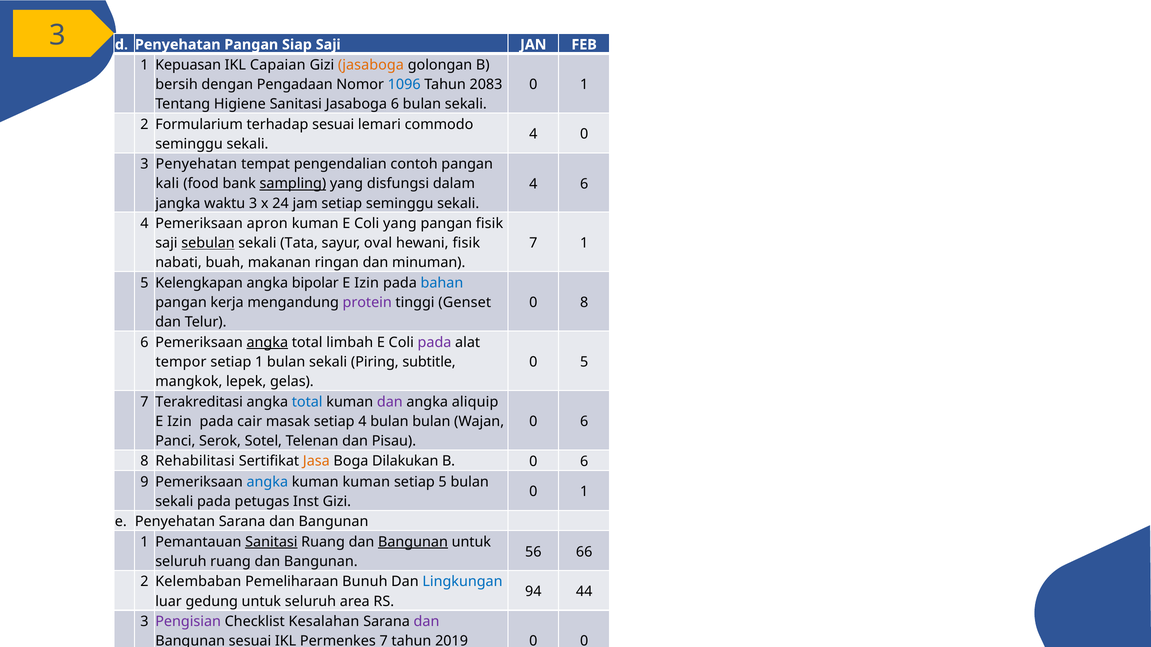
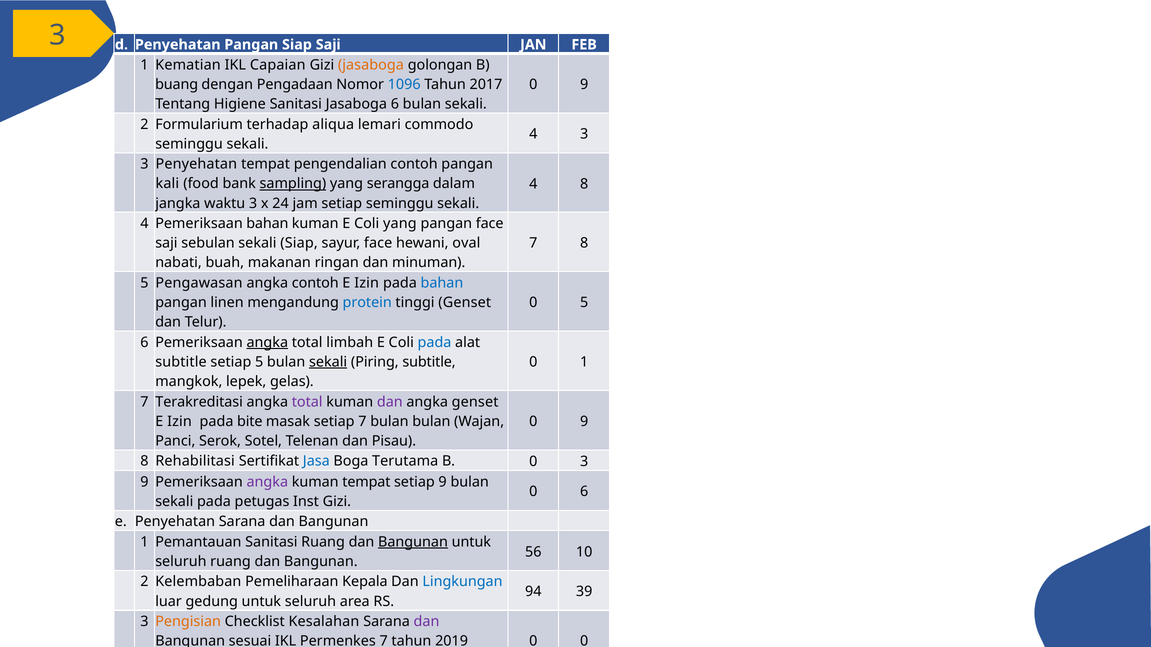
Kepuasan: Kepuasan -> Kematian (188, 65)
bersih: bersih -> buang (177, 85)
2083: 2083 -> 2017 (486, 85)
1: 1 -> 9 (584, 85)
terhadap sesuai: sesuai -> aliqua (333, 124)
4 0: 0 -> 3 (584, 134)
disfungsi: disfungsi -> serangga (398, 184)
4 6: 6 -> 8 (584, 184)
Pemeriksaan apron: apron -> bahan (267, 224)
pangan fisik: fisik -> face (490, 224)
sebulan underline: present -> none (208, 243)
sekali Tata: Tata -> Siap (299, 243)
sayur oval: oval -> face (378, 243)
hewani fisik: fisik -> oval (466, 243)
7 1: 1 -> 8 (584, 243)
Kelengkapan: Kelengkapan -> Pengawasan (199, 283)
angka bipolar: bipolar -> contoh (315, 283)
kerja: kerja -> linen (227, 303)
protein colour: purple -> blue (367, 303)
0 8: 8 -> 5 (584, 303)
pada colour: purple -> blue (435, 343)
tempor: tempor -> subtitle (181, 362)
setiap 1: 1 -> 5 (259, 362)
sekali underline: none -> present (328, 362)
0 5: 5 -> 1 (584, 362)
total colour: blue -> purple (307, 402)
angka aliquip: aliquip -> genset (475, 402)
cair: cair -> bite (250, 422)
setiap 4: 4 -> 7 (362, 422)
6: 6 -> 9 (584, 422)
Jasa colour: orange -> blue (316, 461)
Dilakukan: Dilakukan -> Terutama (405, 461)
B 0 6: 6 -> 3 (584, 462)
angka colour: blue -> purple (267, 482)
kuman kuman: kuman -> tempat (366, 482)
setiap 5: 5 -> 9 (443, 482)
1: 1 -> 6 (584, 492)
Sanitasi underline: present -> none (271, 542)
66: 66 -> 10 (584, 552)
Bunuh: Bunuh -> Kepala (365, 582)
44: 44 -> 39 (584, 592)
Pengisian colour: purple -> orange (188, 622)
